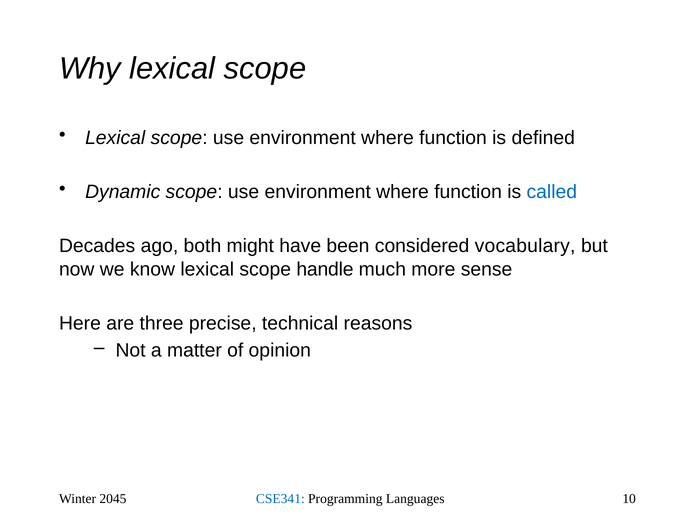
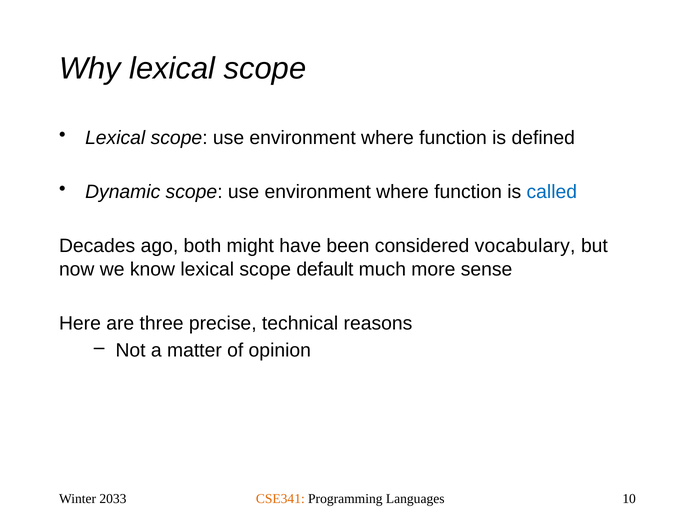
handle: handle -> default (325, 269)
2045: 2045 -> 2033 (113, 499)
CSE341 colour: blue -> orange (280, 499)
